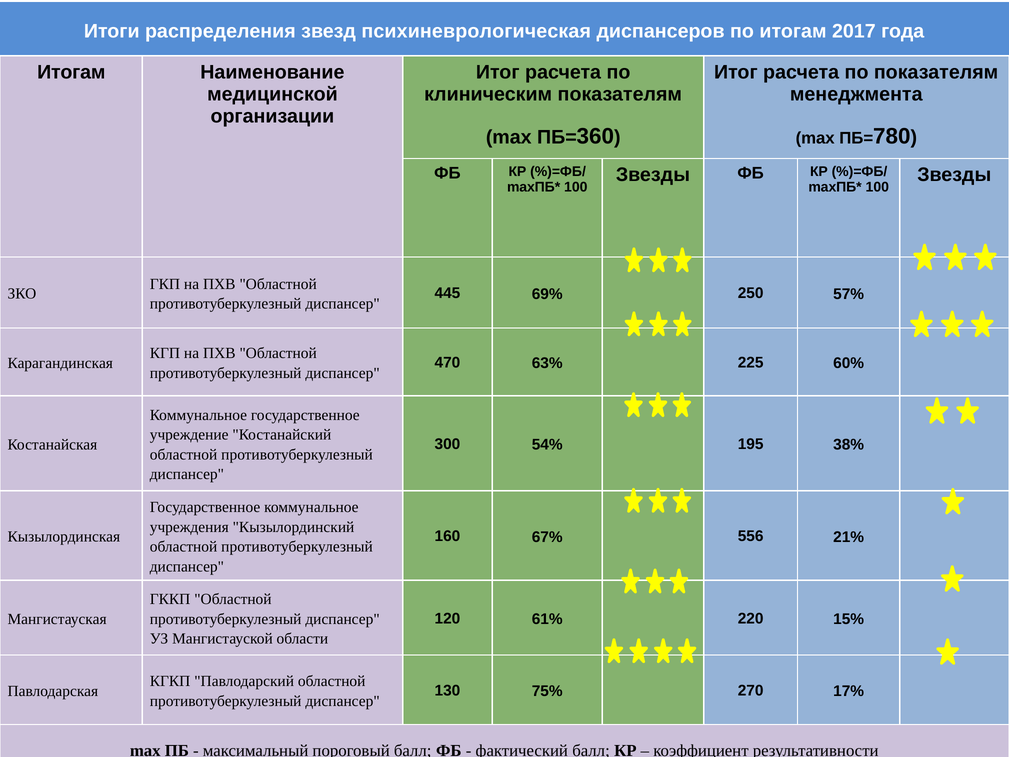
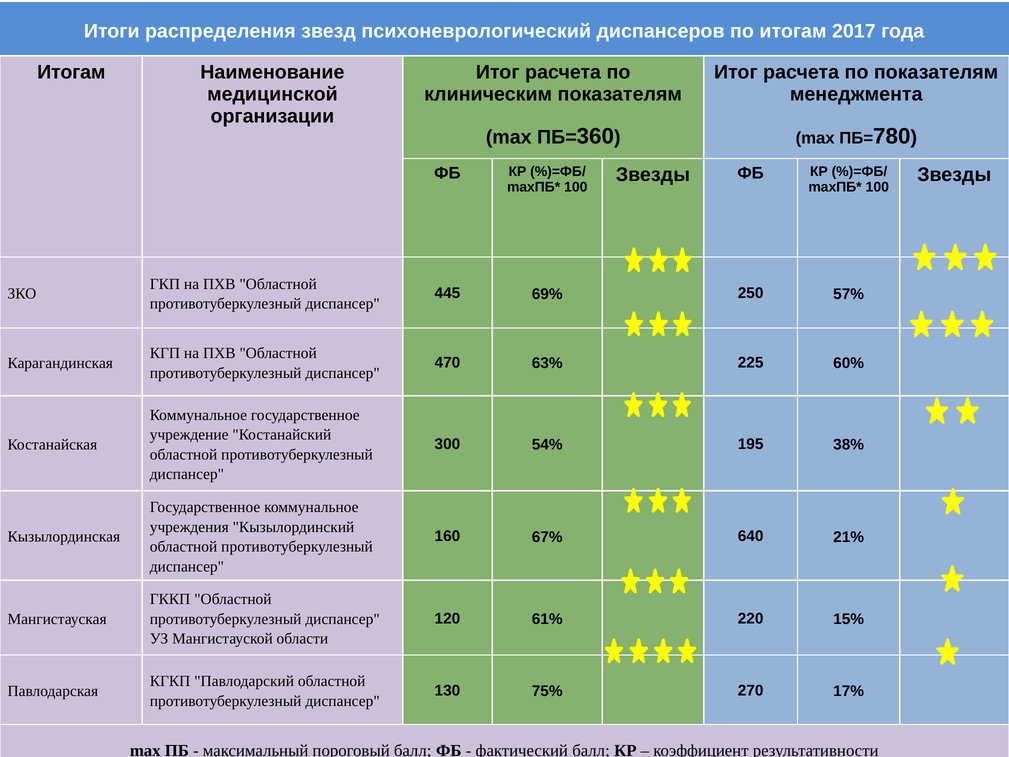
психиневрологическая: психиневрологическая -> психоневрологический (476, 31)
556: 556 -> 640 (751, 536)
